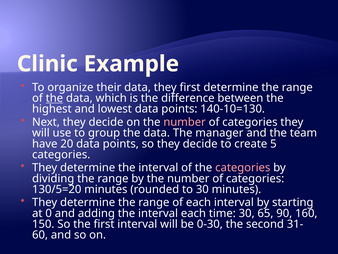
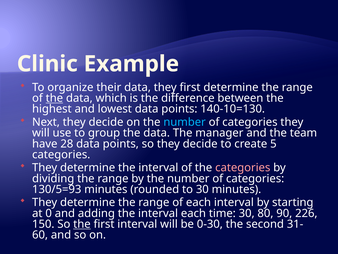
number colour: pink -> light blue (185, 122)
20: 20 -> 28 (67, 144)
130/5=20: 130/5=20 -> 130/5=93 (57, 189)
65: 65 -> 80 (265, 213)
160: 160 -> 226 (306, 213)
the underline: none -> present (82, 224)
